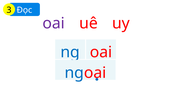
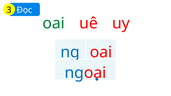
oai colour: purple -> green (54, 23)
